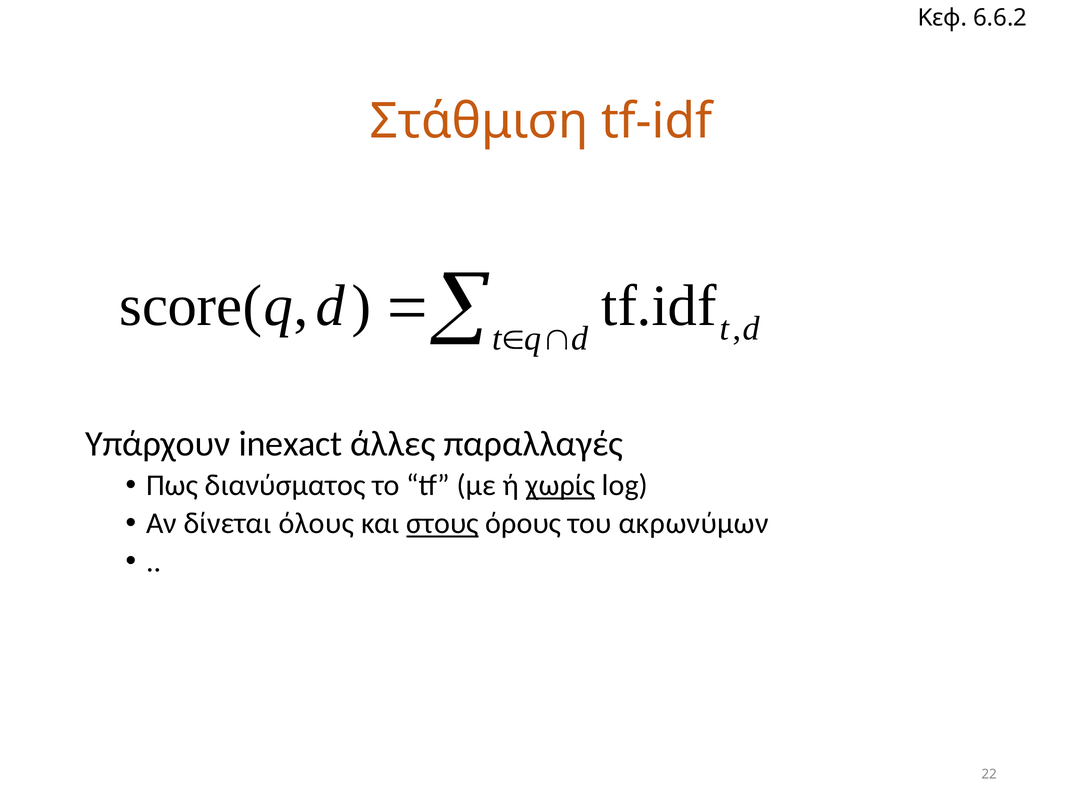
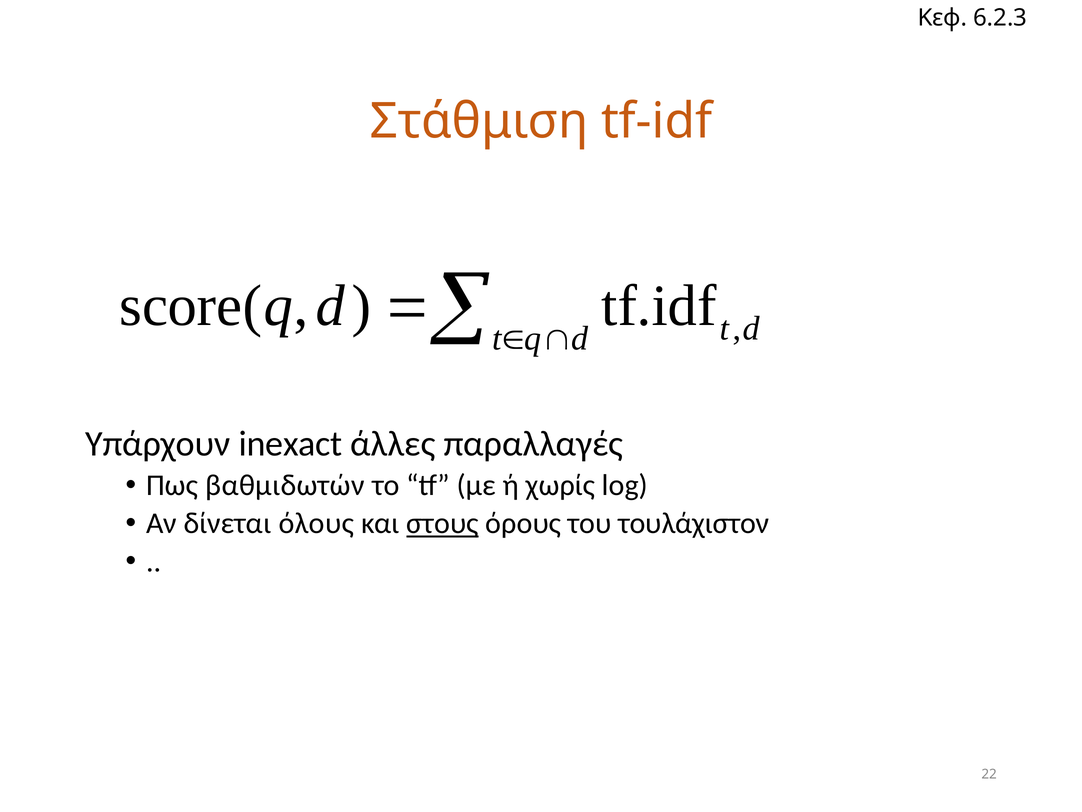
6.6.2: 6.6.2 -> 6.2.3 (1000, 18)
διανύσματος: διανύσματος -> βαθμιδωτών (285, 485)
χωρίς underline: present -> none (561, 485)
ακρωνύμων: ακρωνύμων -> τουλάχιστον (694, 523)
